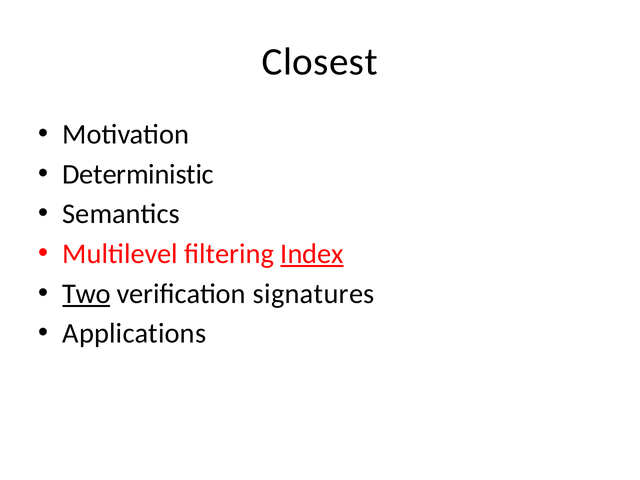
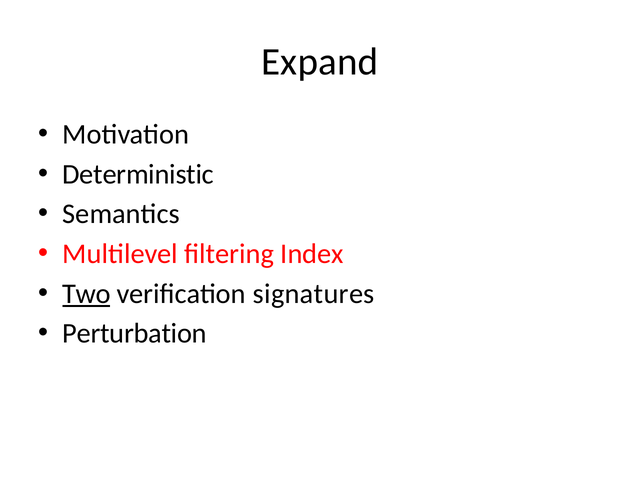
Closest: Closest -> Expand (320, 62)
Index underline: present -> none (312, 254)
Applications: Applications -> Perturbation (135, 334)
